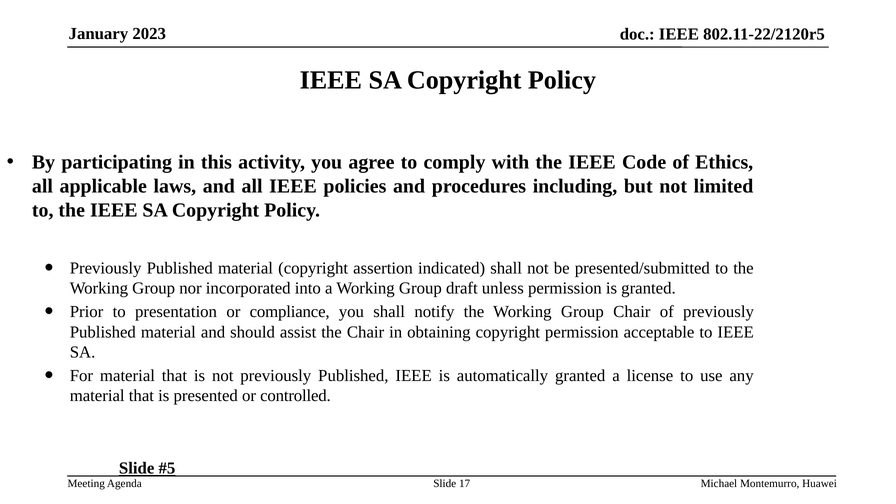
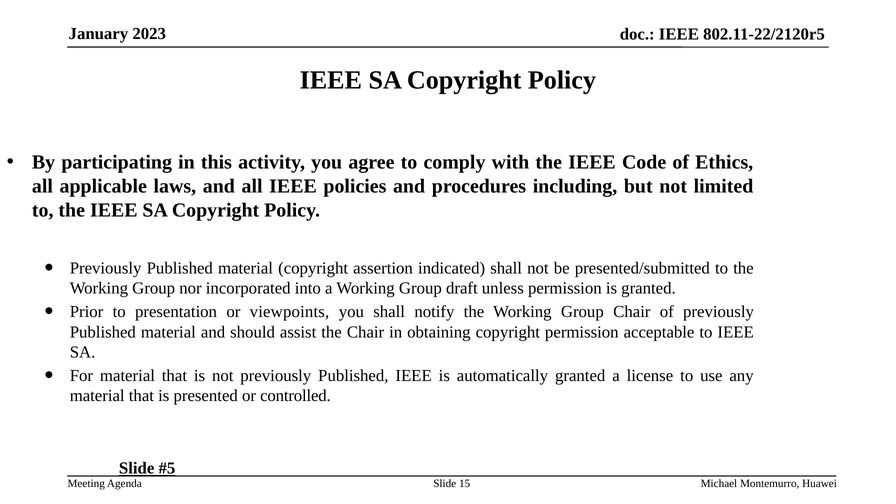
compliance: compliance -> viewpoints (289, 312)
17: 17 -> 15 (465, 483)
